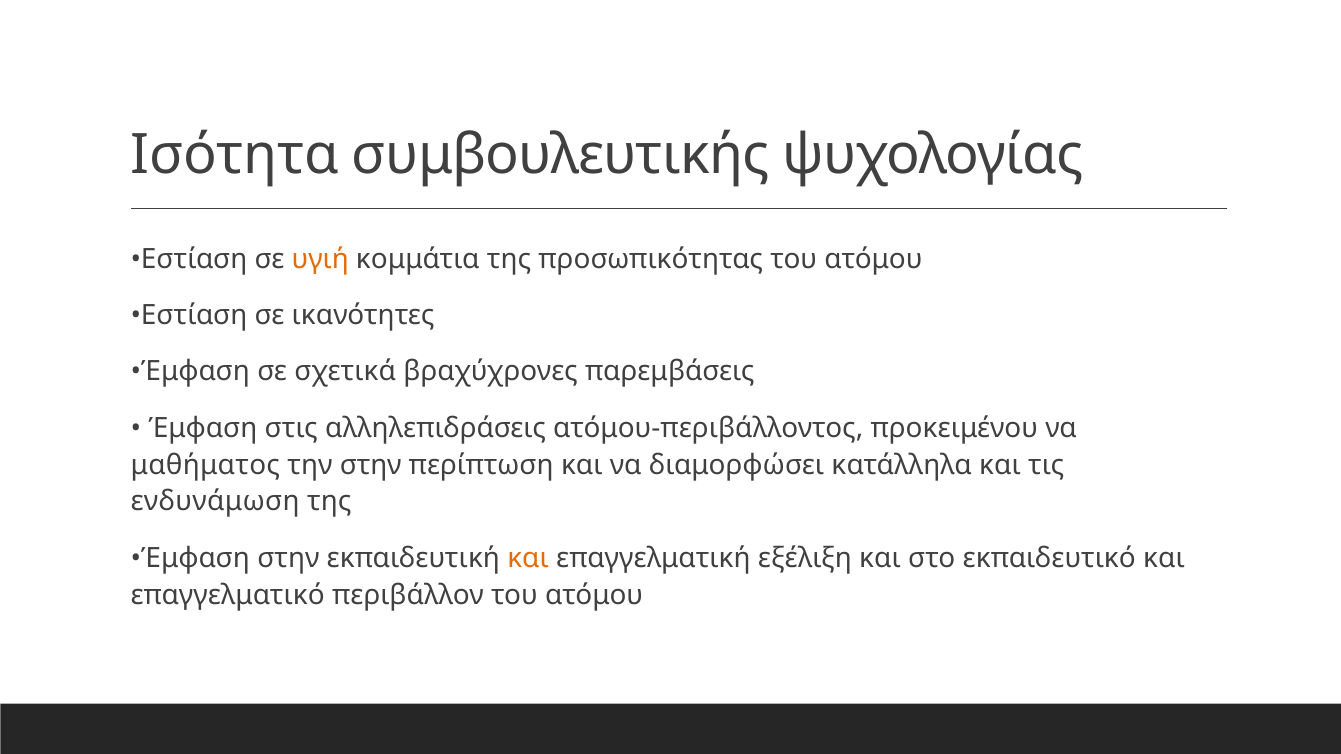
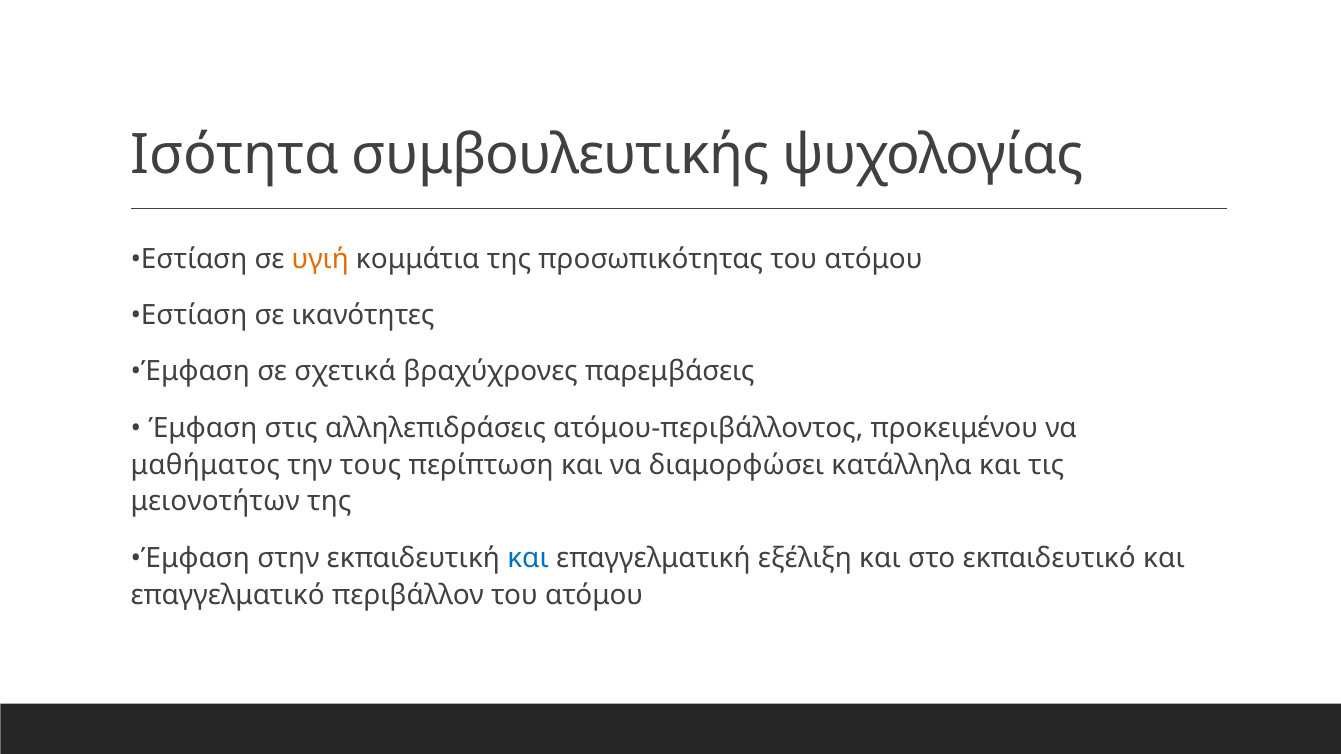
την στην: στην -> τους (371, 465)
ενδυνάμωση: ενδυνάμωση -> μειονοτήτων (215, 502)
και colour: orange -> blue (528, 558)
